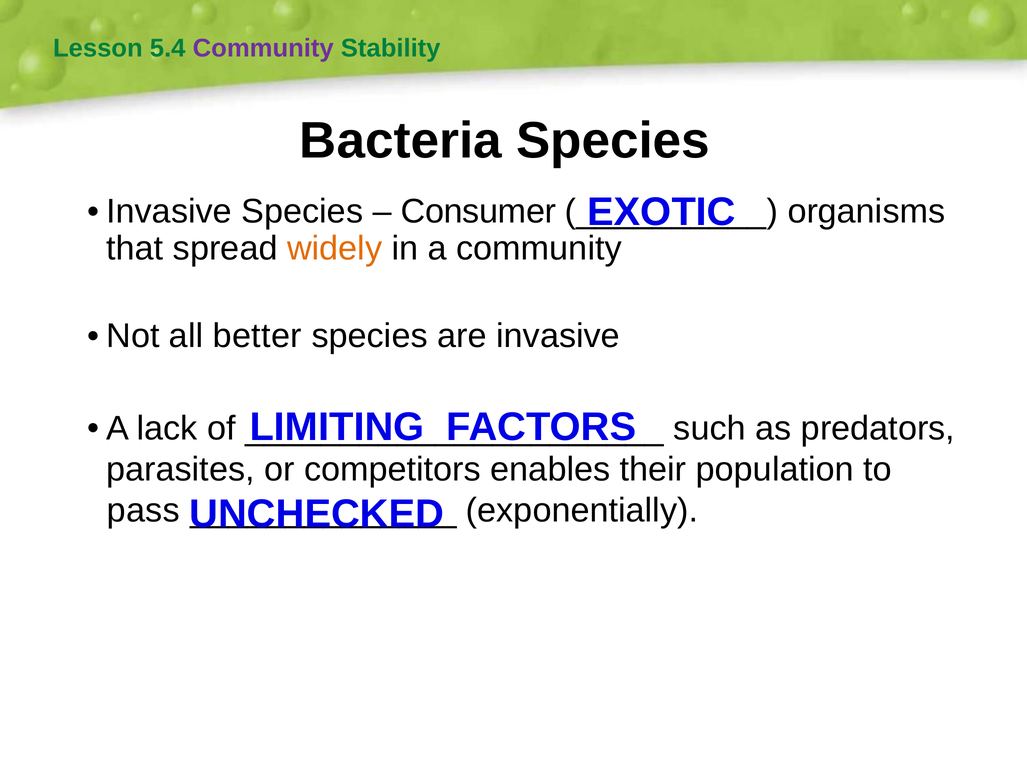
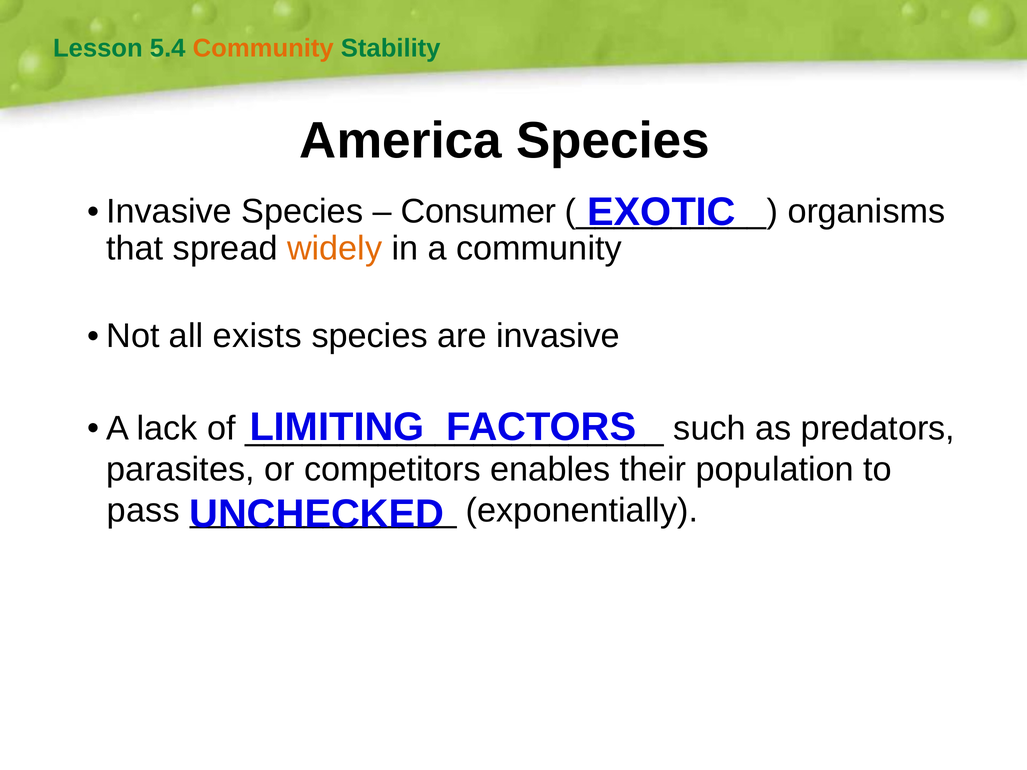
Community colour: purple -> orange (263, 48)
Bacteria: Bacteria -> America (401, 141)
better: better -> exists (257, 336)
